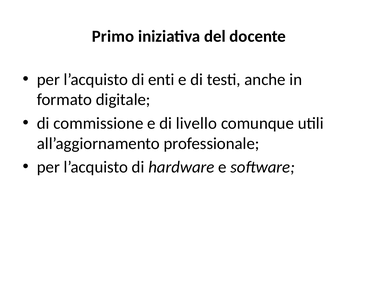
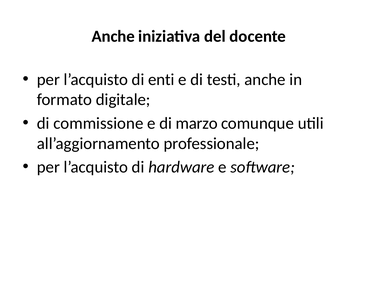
Primo: Primo -> Anche (113, 36)
livello: livello -> marzo (197, 123)
